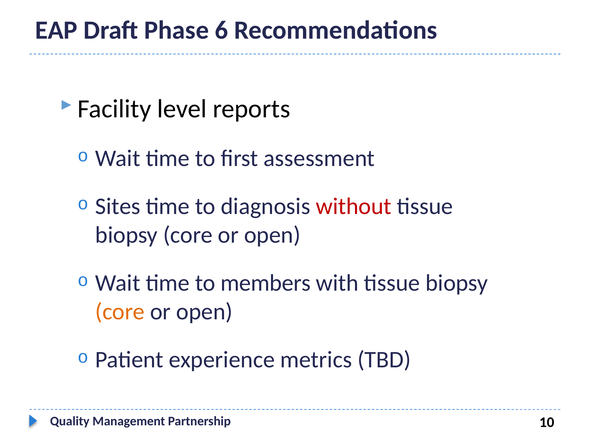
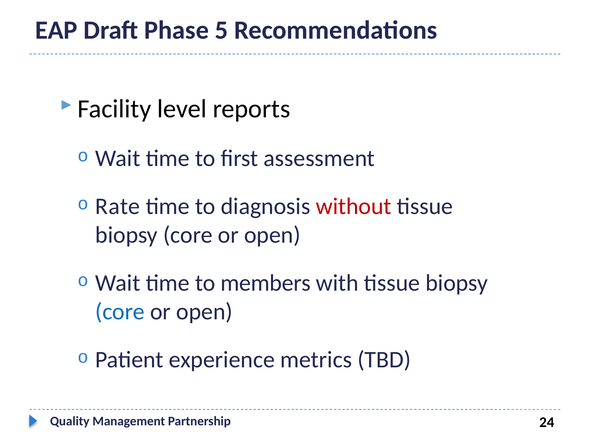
6: 6 -> 5 (221, 30)
Sites: Sites -> Rate (118, 207)
core colour: orange -> blue (120, 312)
10: 10 -> 24 (547, 423)
